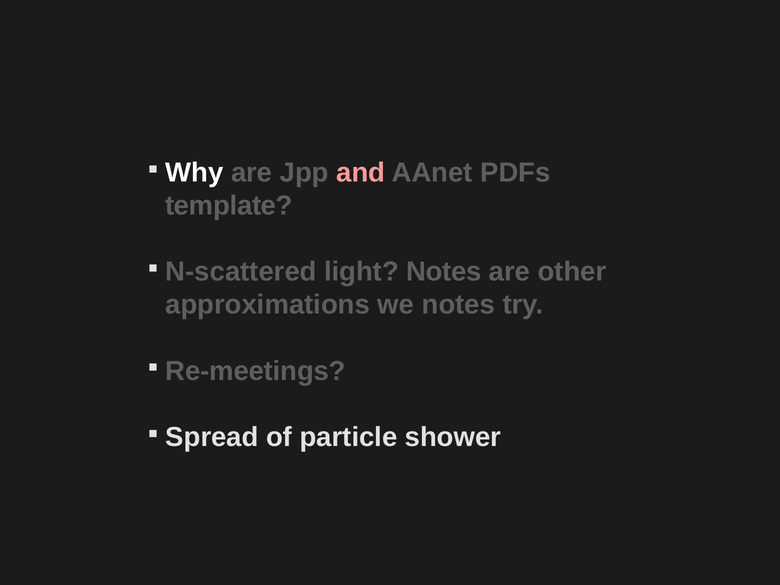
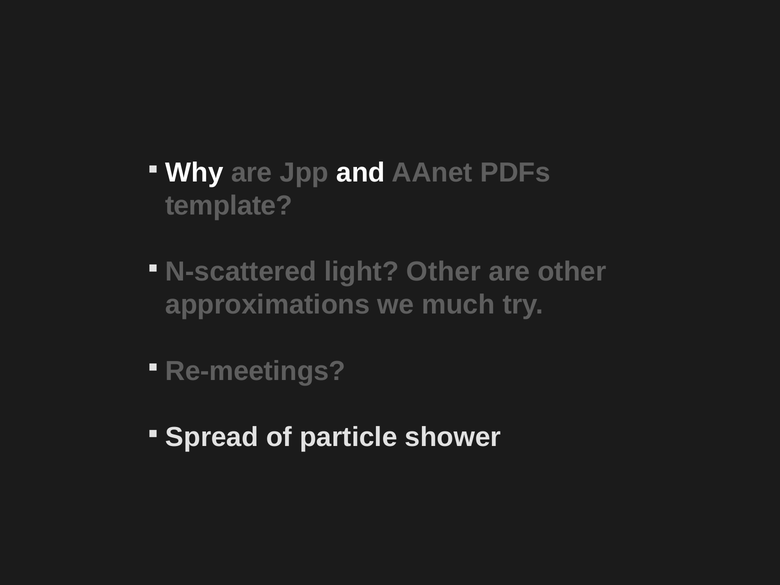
and colour: pink -> white (361, 173)
light Notes: Notes -> Other (444, 272)
we notes: notes -> much (458, 305)
